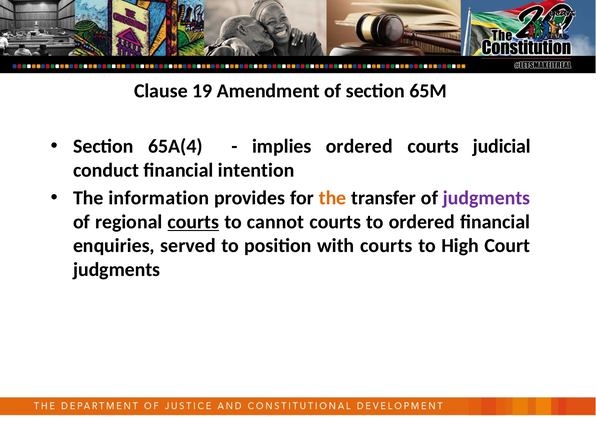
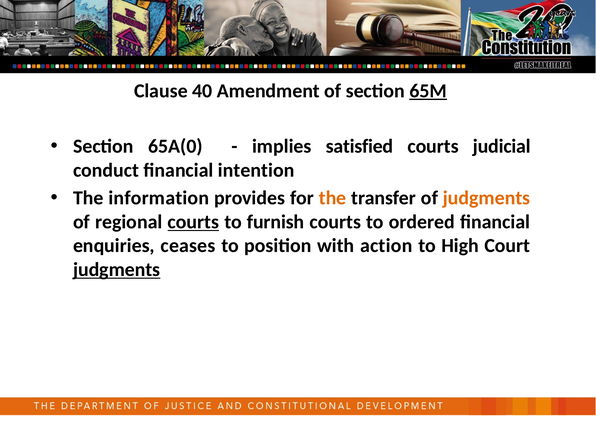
19: 19 -> 40 (202, 91)
65M underline: none -> present (428, 91)
65A(4: 65A(4 -> 65A(0 (175, 146)
implies ordered: ordered -> satisfied (359, 146)
judgments colour: purple -> orange (487, 198)
cannot: cannot -> furnish (276, 222)
served: served -> ceases (188, 246)
with courts: courts -> action (386, 246)
judgments underline: none -> present (117, 270)
